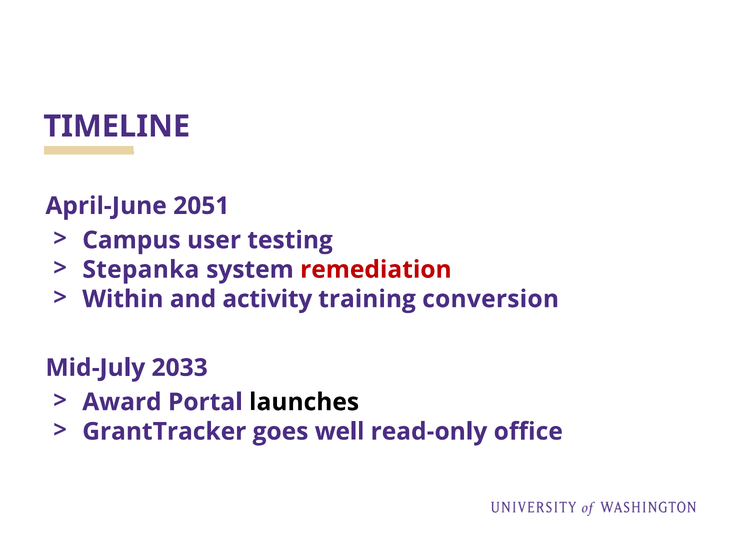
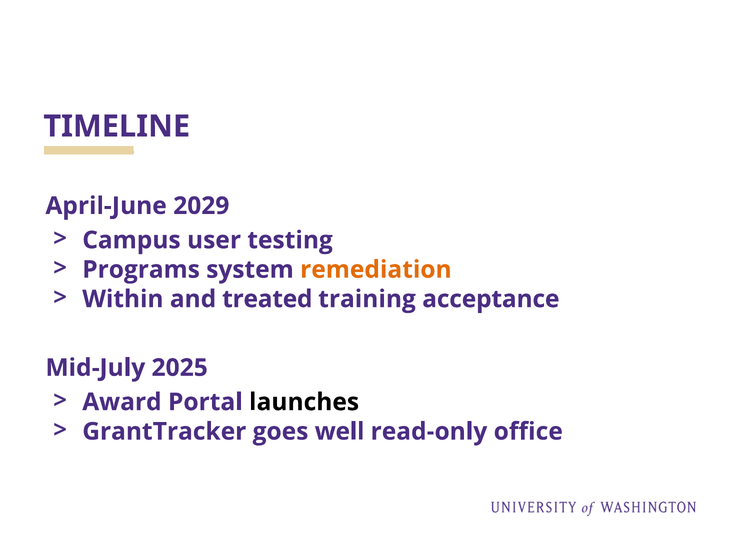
2051: 2051 -> 2029 (201, 206)
Stepanka: Stepanka -> Programs (141, 270)
remediation colour: red -> orange (376, 270)
activity: activity -> treated (267, 299)
conversion: conversion -> acceptance (491, 299)
2033: 2033 -> 2025 (180, 368)
